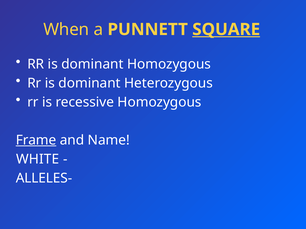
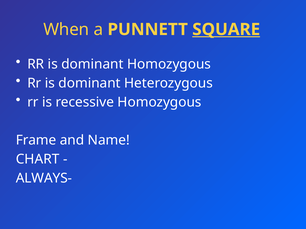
Frame underline: present -> none (36, 140)
WHITE: WHITE -> CHART (38, 159)
ALLELES-: ALLELES- -> ALWAYS- (44, 178)
